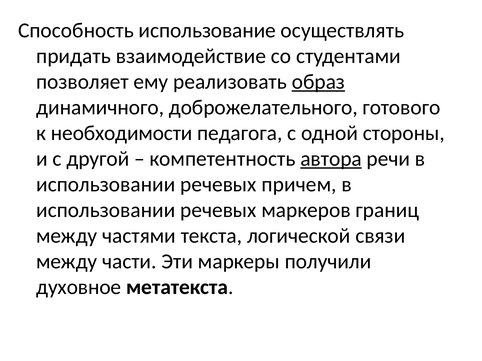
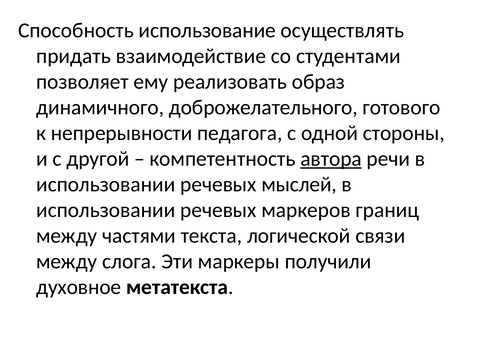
образ underline: present -> none (318, 82)
необходимости: необходимости -> непрерывности (122, 133)
причем: причем -> мыслей (299, 185)
части: части -> слога (129, 262)
